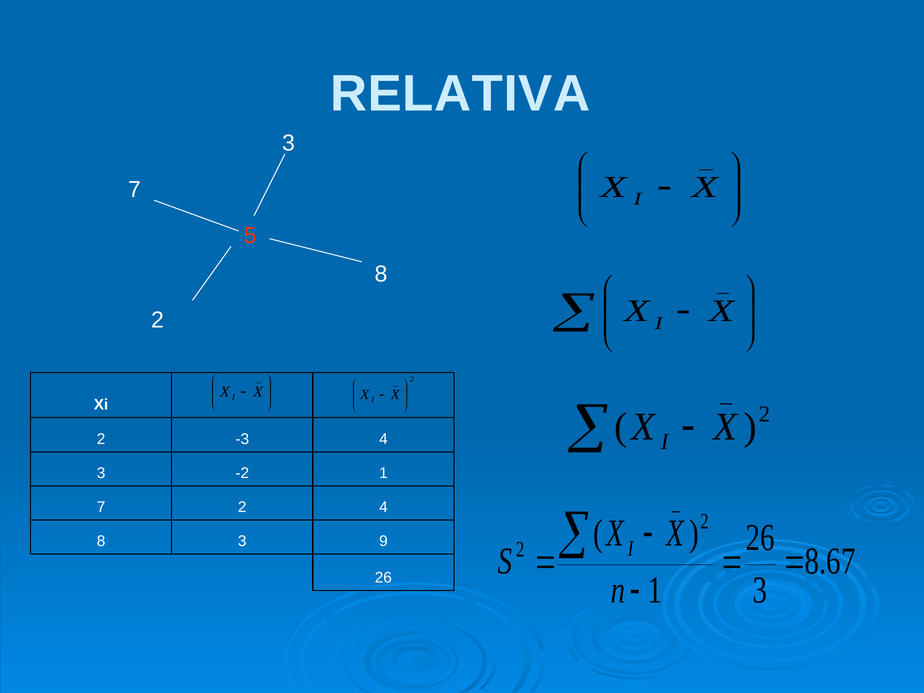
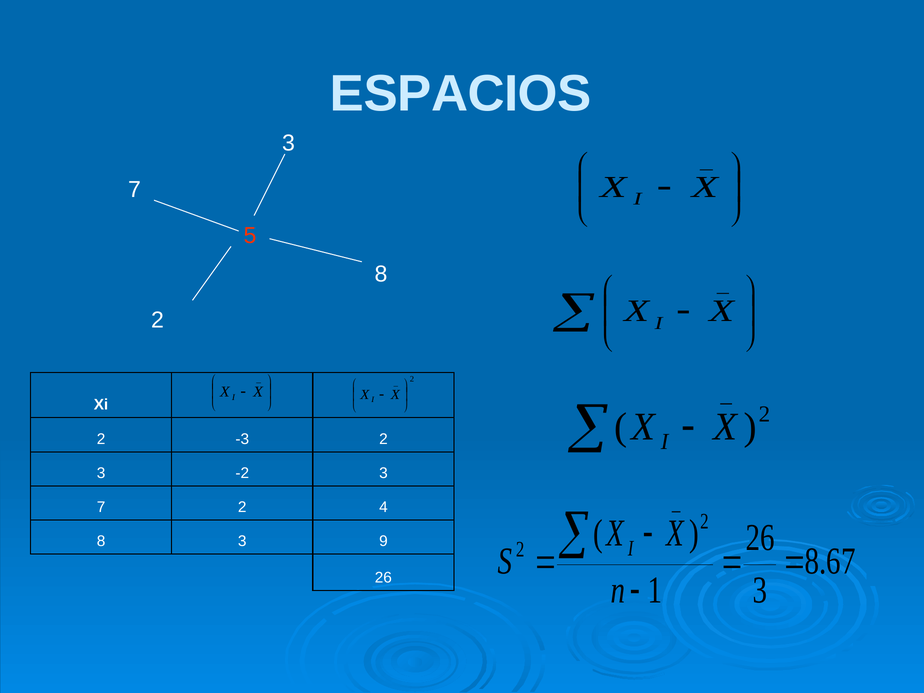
RELATIVA: RELATIVA -> ESPACIOS (461, 94)
-3 4: 4 -> 2 (383, 439)
-2 1: 1 -> 3 (383, 473)
